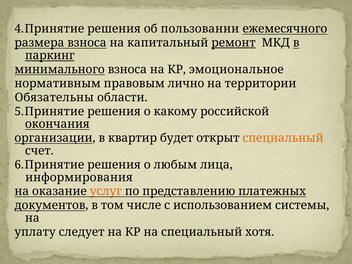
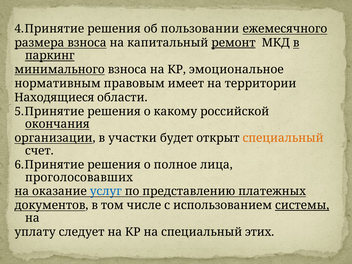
лично: лично -> имеет (186, 83)
Обязательны: Обязательны -> Находящиеся (54, 97)
квартир: квартир -> участки (132, 138)
любым: любым -> полное (175, 165)
информирования: информирования -> проголосовавших (79, 177)
услуг colour: orange -> blue (106, 191)
системы underline: none -> present (302, 205)
хотя: хотя -> этих (260, 232)
